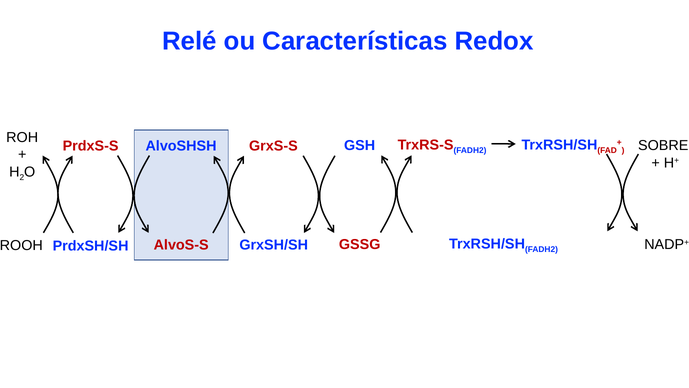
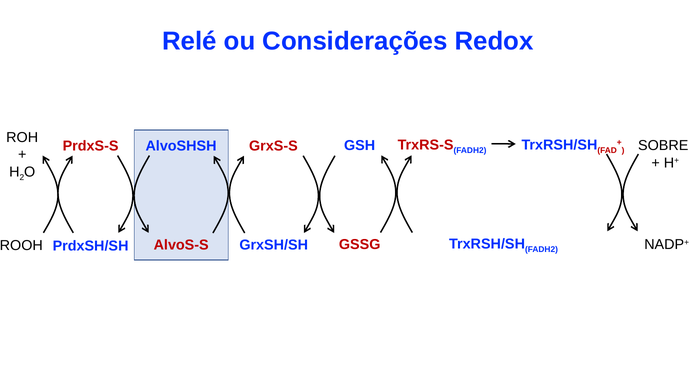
Características: Características -> Considerações (355, 41)
